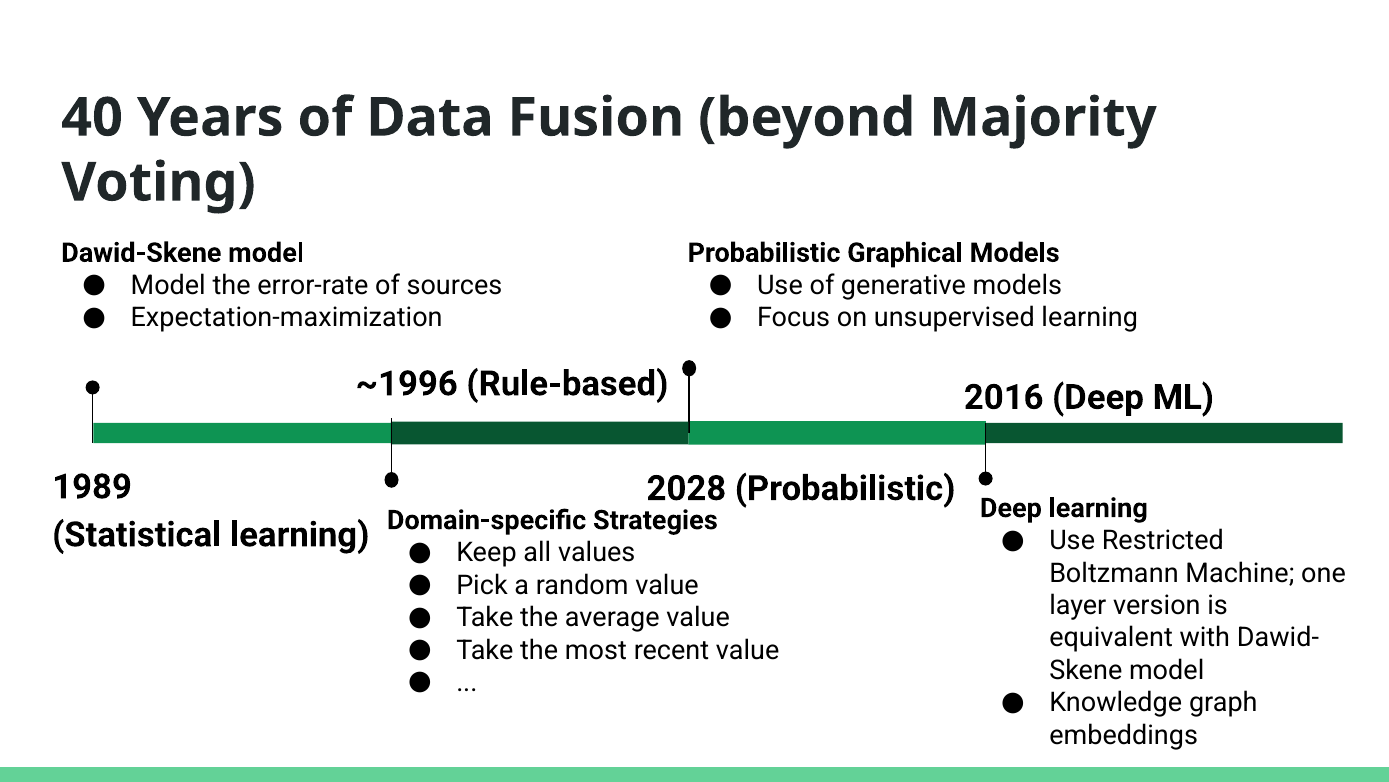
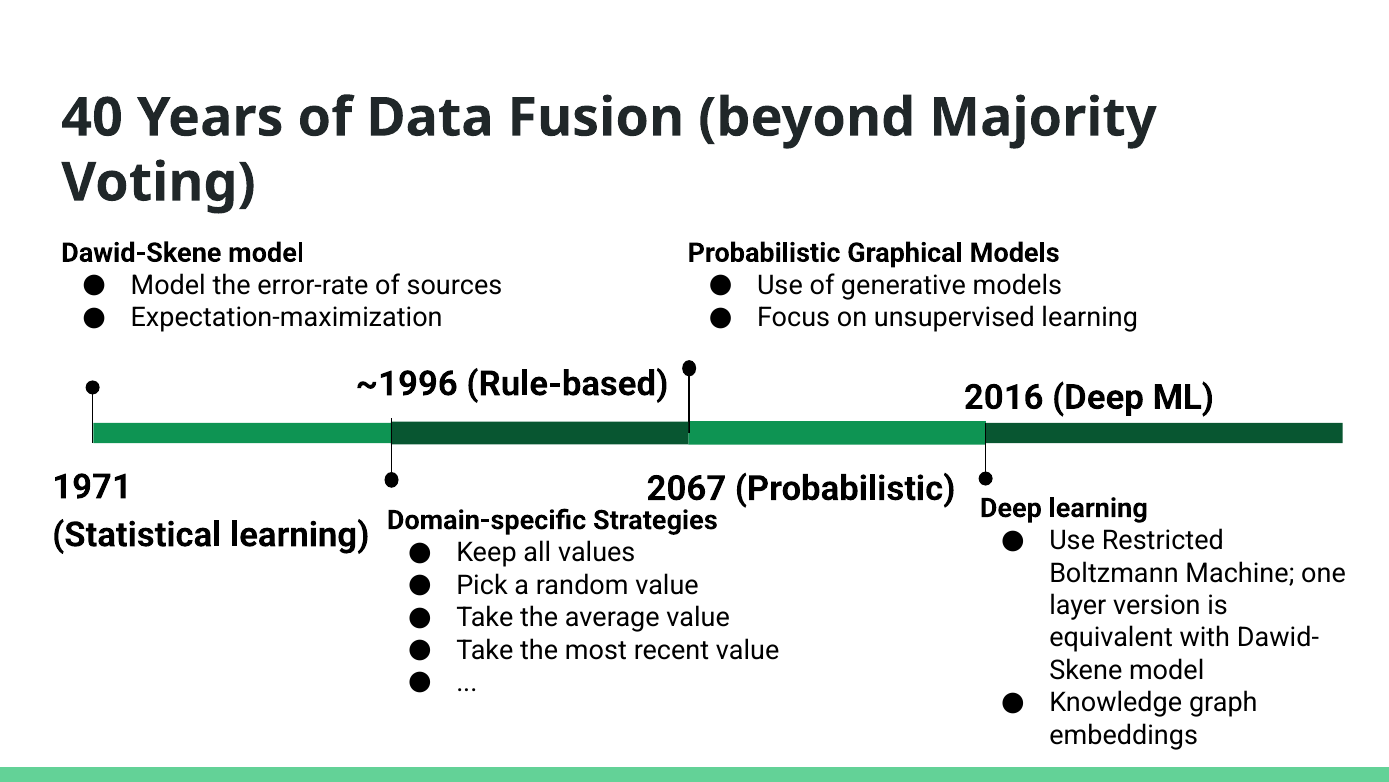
1989: 1989 -> 1971 (92, 487)
2028: 2028 -> 2067 (686, 488)
